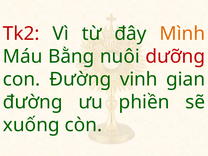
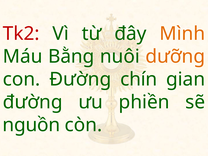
dưỡng colour: red -> orange (175, 57)
vinh: vinh -> chín (139, 79)
xuống: xuống -> nguồn (31, 125)
